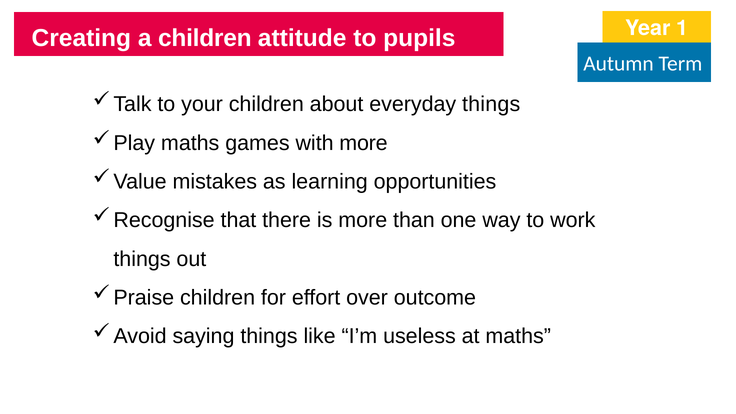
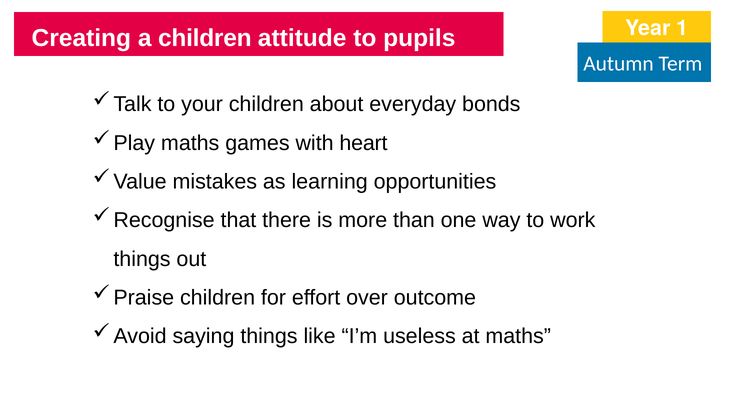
everyday things: things -> bonds (491, 104)
with more: more -> heart (363, 143)
